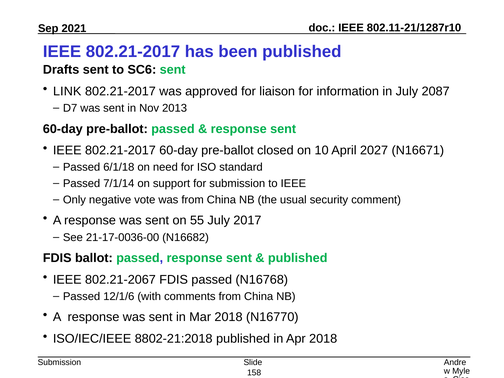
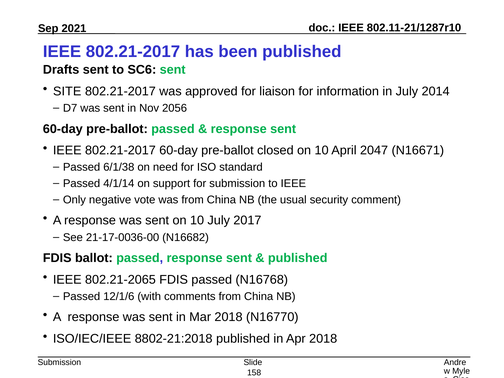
LINK: LINK -> SITE (67, 91)
2087: 2087 -> 2014 (436, 91)
2013: 2013 -> 2056 (175, 108)
2027: 2027 -> 2047 (374, 150)
6/1/18: 6/1/18 -> 6/1/38 (119, 167)
7/1/14: 7/1/14 -> 4/1/14 (119, 184)
sent on 55: 55 -> 10 (197, 220)
802.21-2067: 802.21-2067 -> 802.21-2065 (120, 280)
